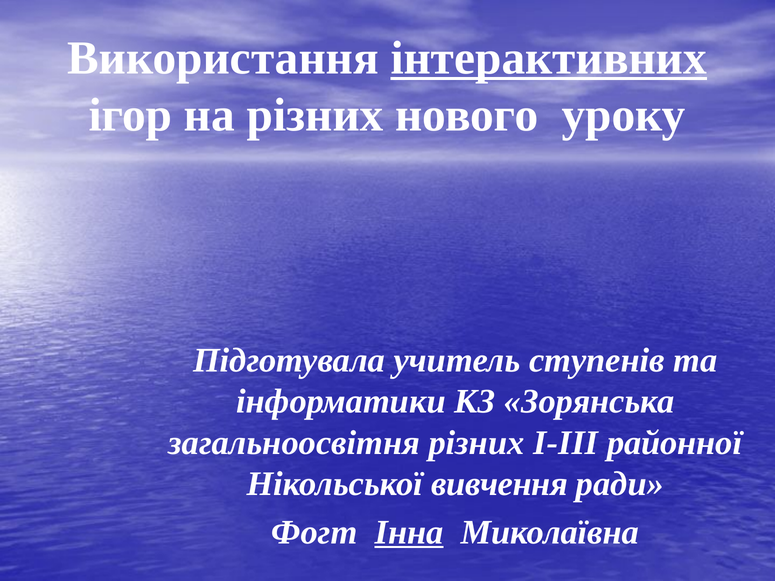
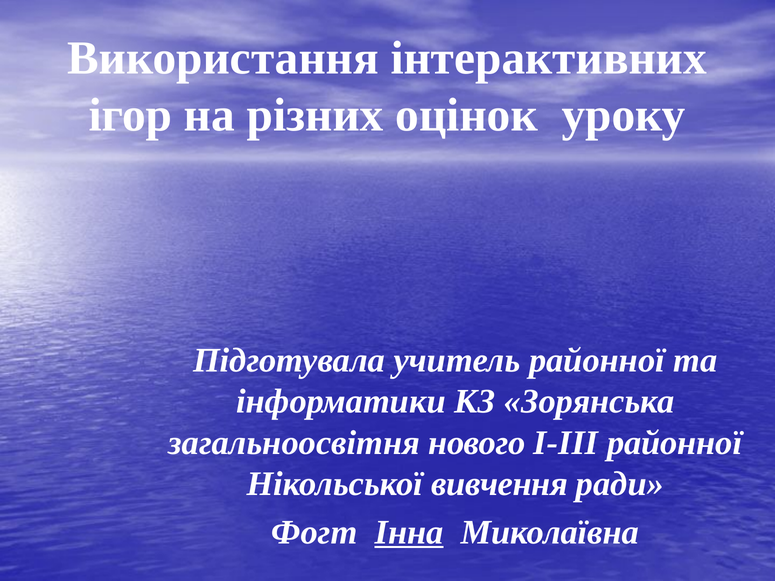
інтерактивних underline: present -> none (549, 58)
нового: нового -> оцінок (467, 115)
учитель ступенів: ступенів -> районної (597, 360)
загальноосвітня різних: різних -> нового (477, 443)
